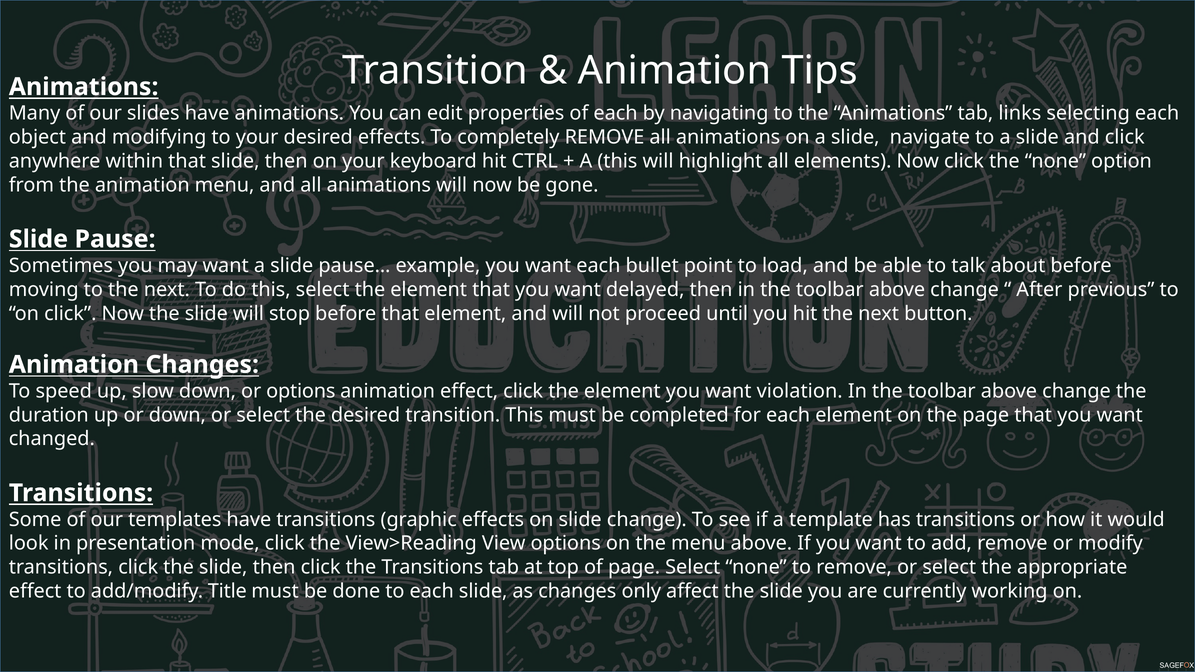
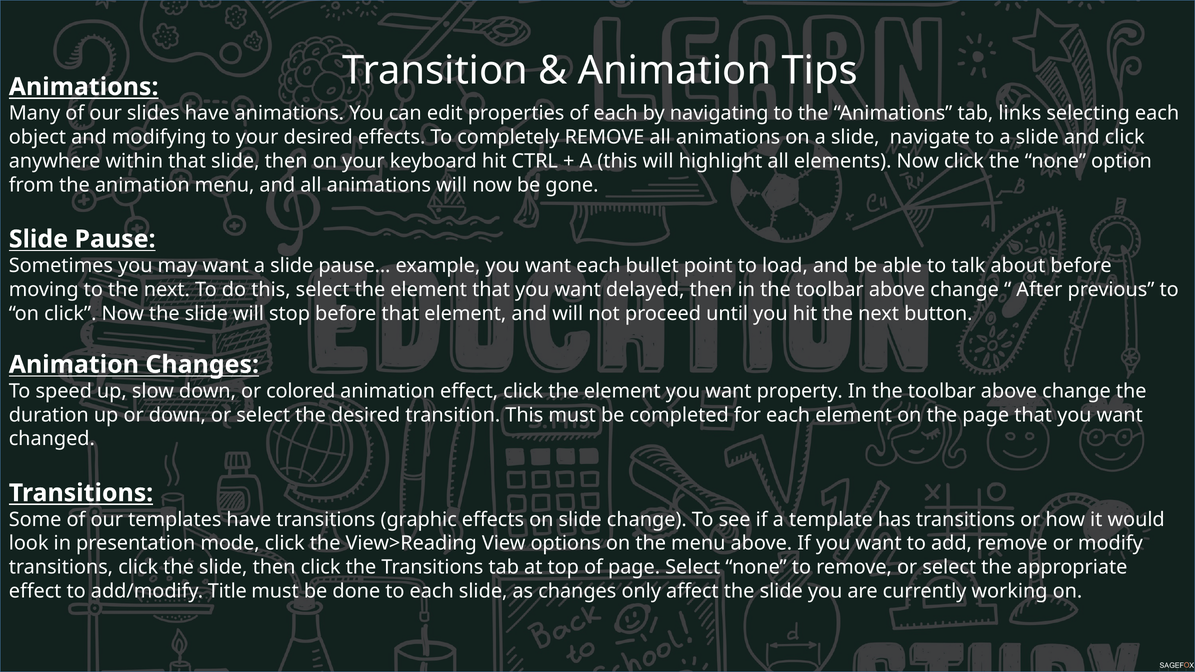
or options: options -> colored (301, 391)
violation: violation -> property (800, 391)
